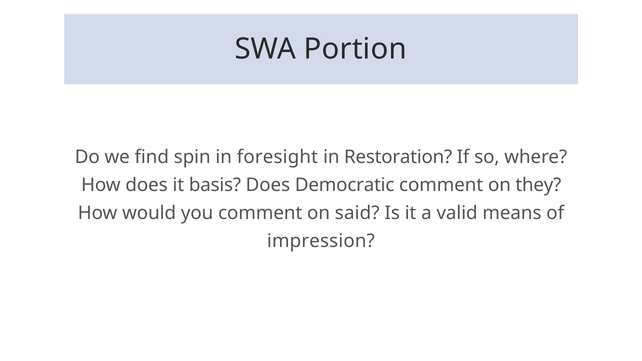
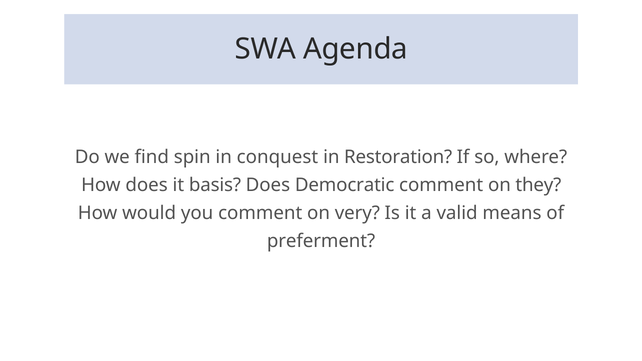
Portion: Portion -> Agenda (356, 49)
foresight: foresight -> conquest (277, 157)
said: said -> very (357, 213)
impression: impression -> preferment (321, 241)
